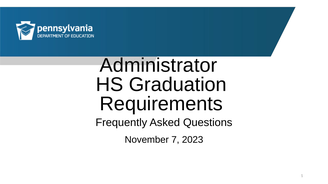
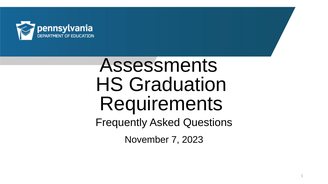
Administrator: Administrator -> Assessments (159, 66)
